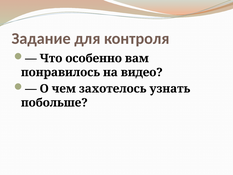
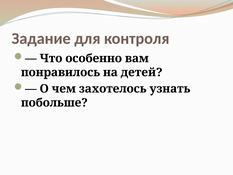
видео: видео -> детей (142, 72)
